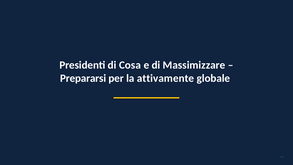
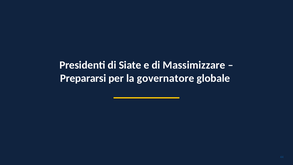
Cosa: Cosa -> Siate (130, 65)
attivamente: attivamente -> governatore (166, 78)
